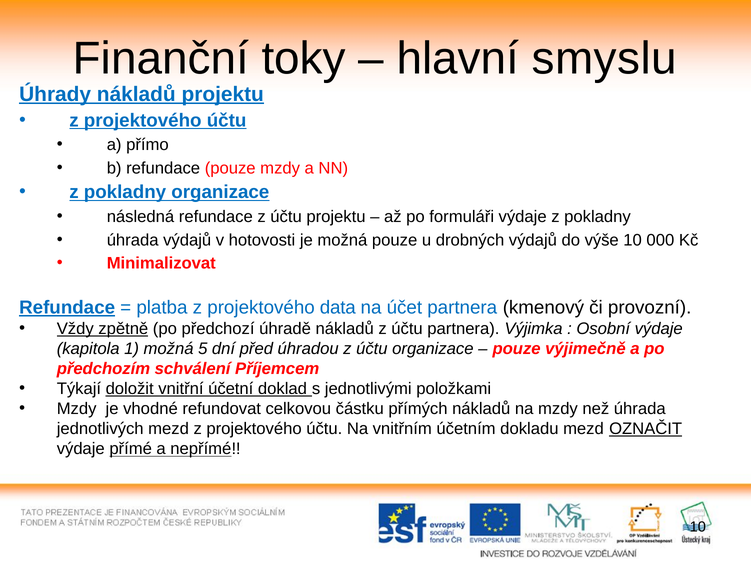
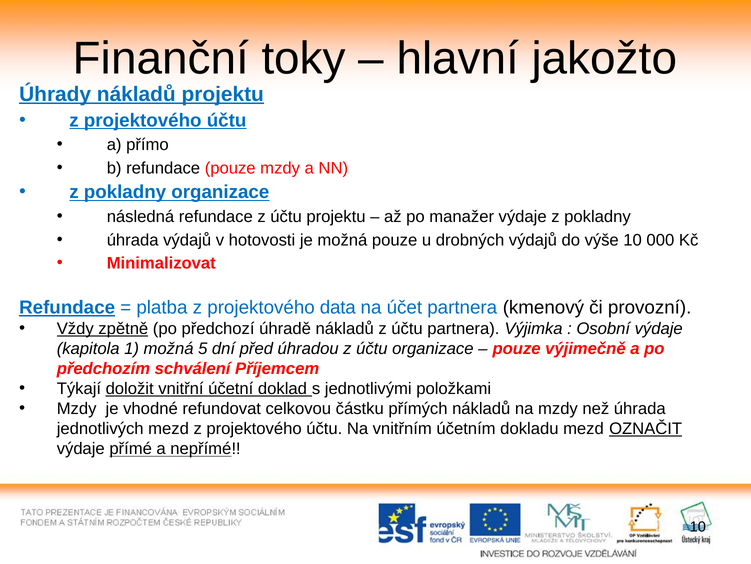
smyslu: smyslu -> jakožto (604, 58)
formuláři: formuláři -> manažer (462, 216)
